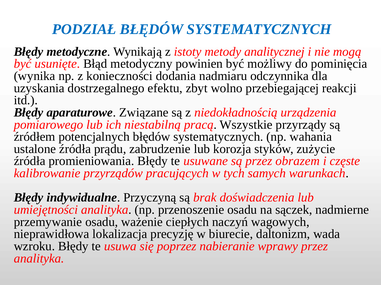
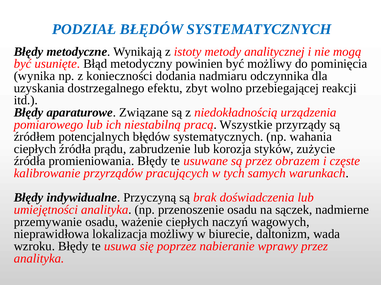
ustalone: ustalone -> ciepłych (35, 149)
lokalizacja precyzję: precyzję -> możliwy (172, 235)
